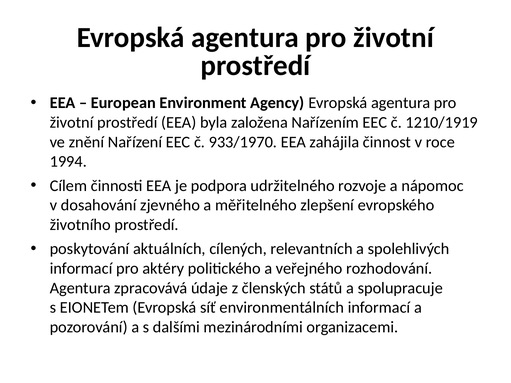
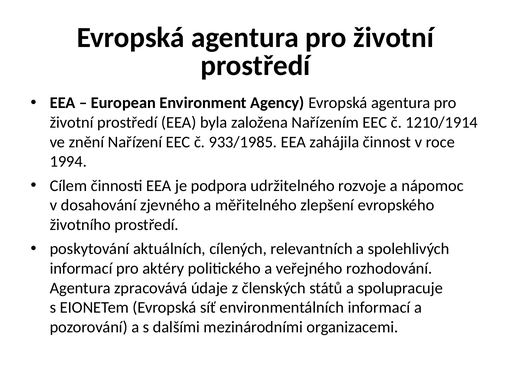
1210/1919: 1210/1919 -> 1210/1914 (442, 122)
933/1970: 933/1970 -> 933/1985 (243, 142)
